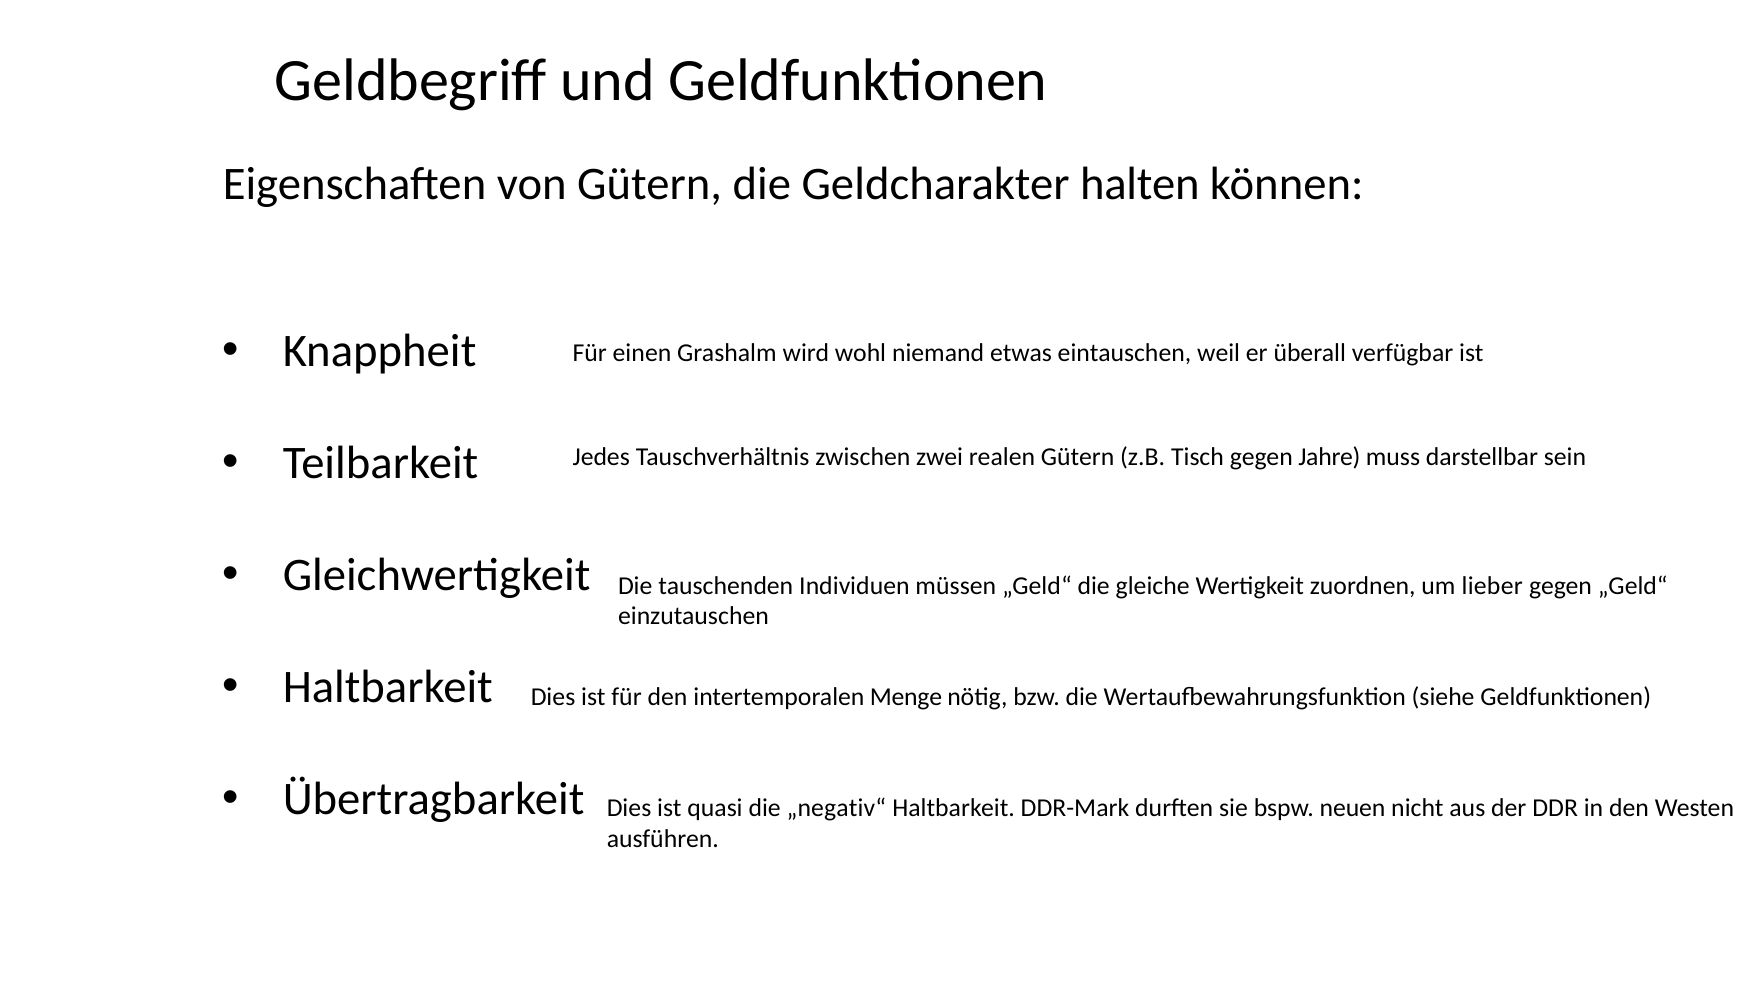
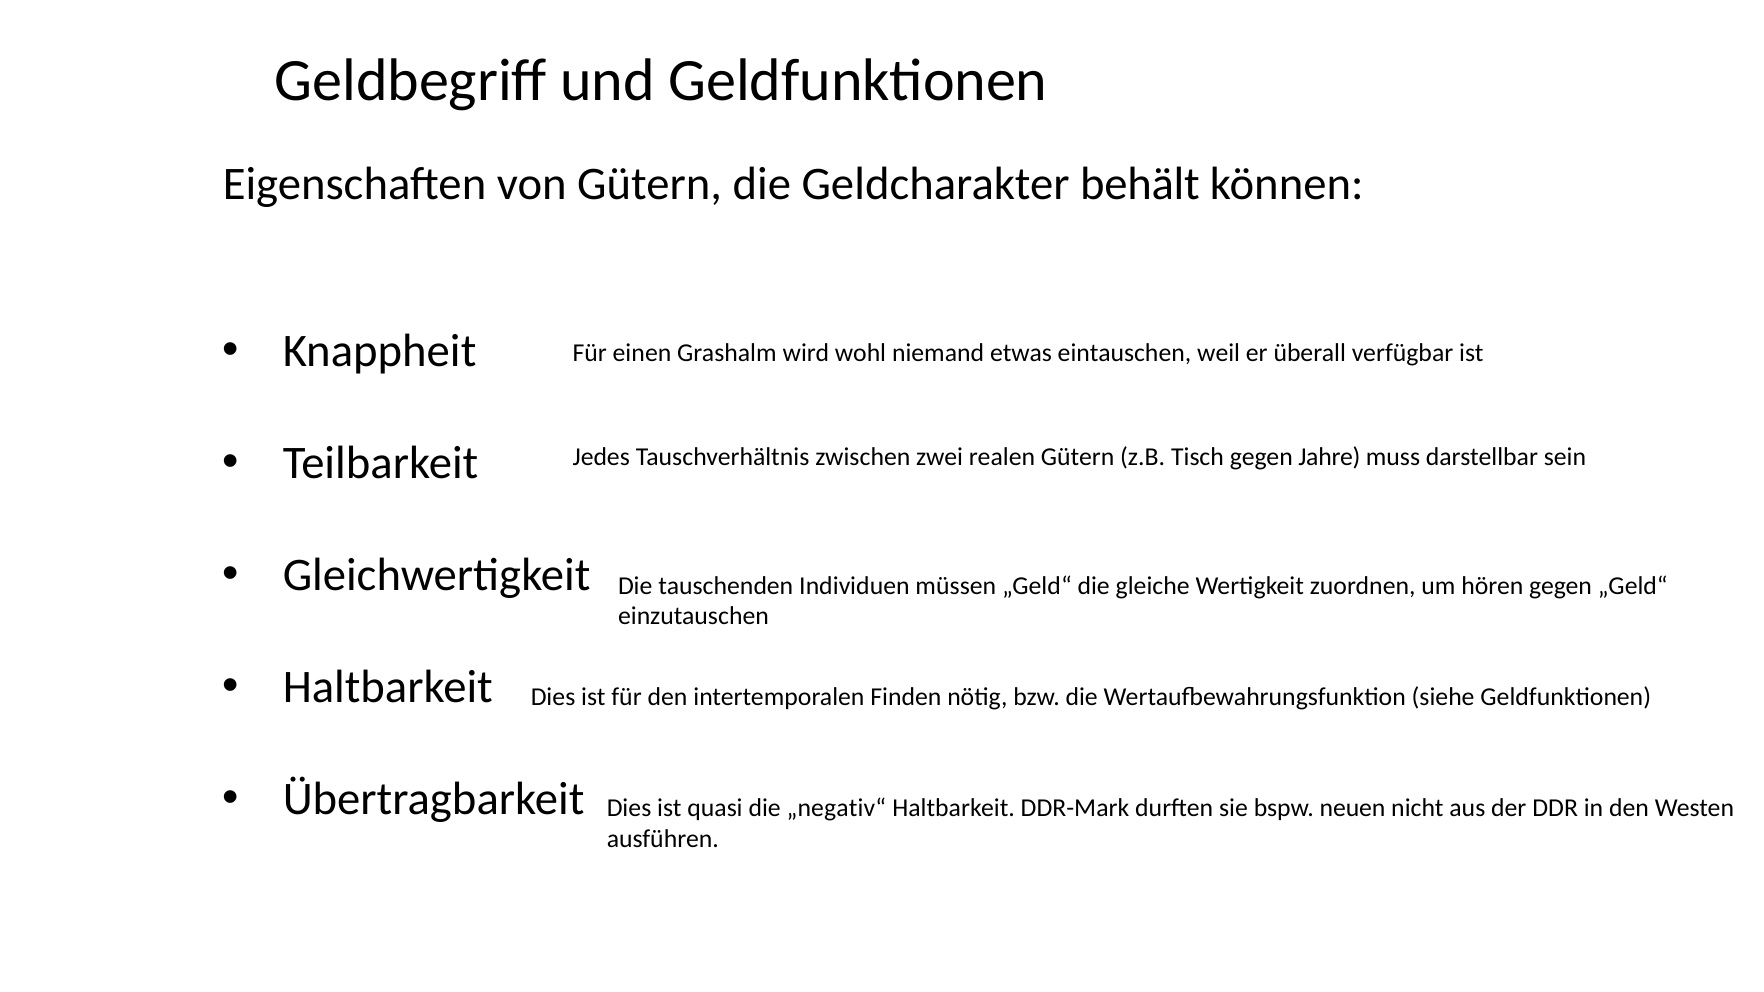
halten: halten -> behält (1140, 184)
lieber: lieber -> hören (1492, 586)
Menge: Menge -> Finden (906, 697)
